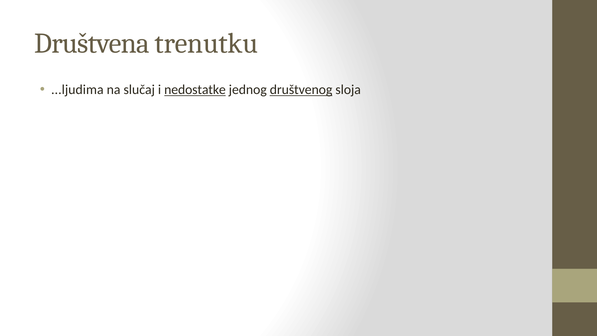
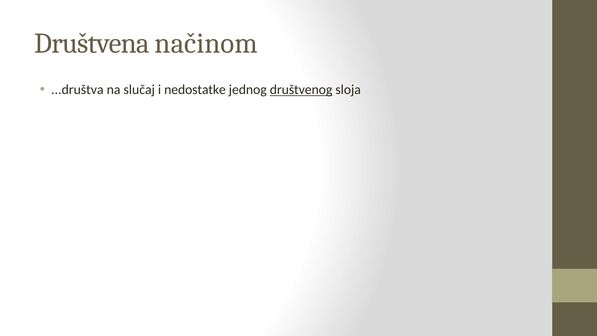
trenutku: trenutku -> načinom (206, 43)
...ljudima: ...ljudima -> ...društva (77, 90)
nedostatke underline: present -> none (195, 90)
